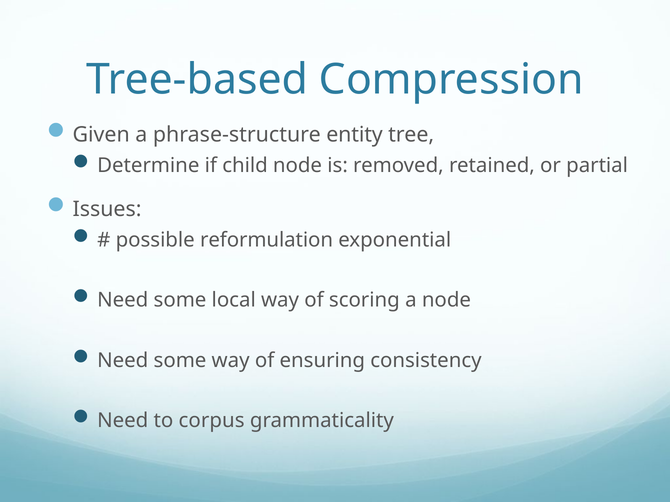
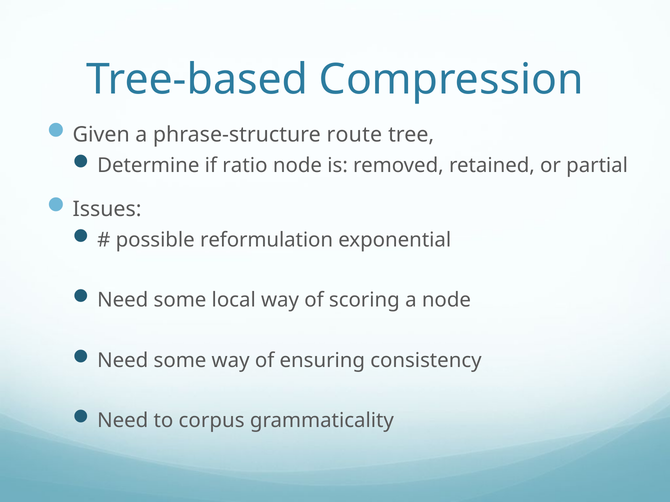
entity: entity -> route (354, 135)
child: child -> ratio (245, 166)
